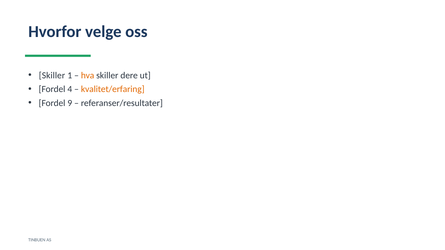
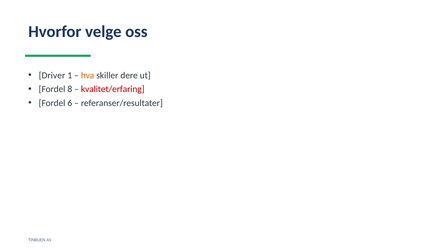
Skiller: Skiller -> Driver (52, 75)
4: 4 -> 8 (70, 89)
kvalitet/erfaring colour: orange -> red (113, 89)
9: 9 -> 6 (70, 103)
